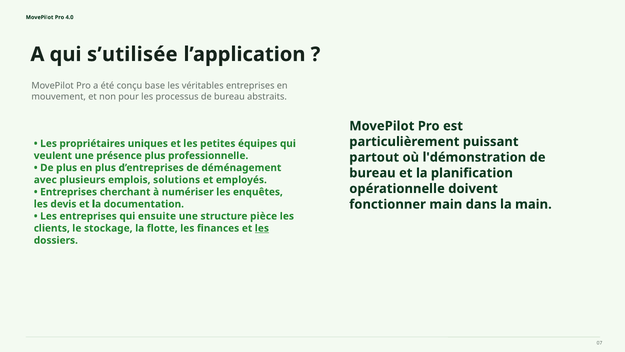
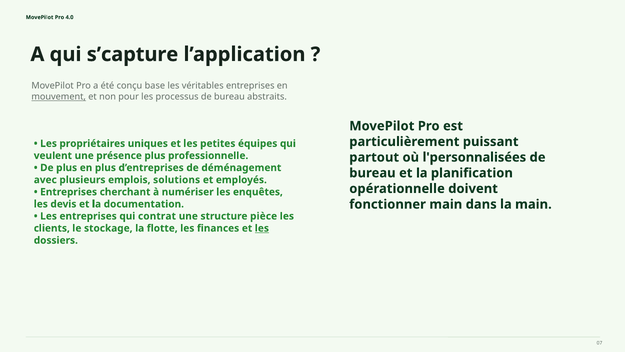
s’utilisée: s’utilisée -> s’capture (132, 54)
mouvement underline: none -> present (59, 97)
l'démonstration: l'démonstration -> l'personnalisées (474, 157)
ensuite: ensuite -> contrat (157, 216)
